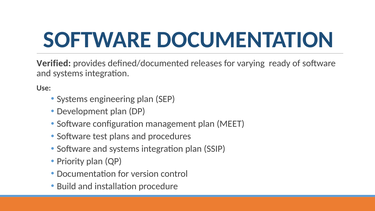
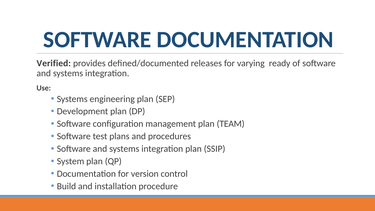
MEET: MEET -> TEAM (231, 124)
Priority: Priority -> System (71, 161)
